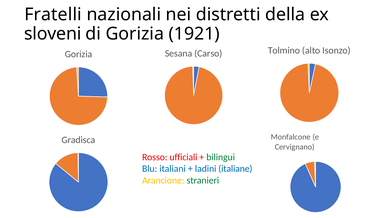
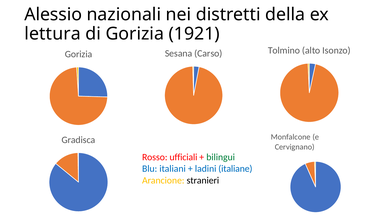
Fratelli: Fratelli -> Alessio (53, 14)
sloveni: sloveni -> lettura (53, 34)
stranieri colour: green -> black (203, 180)
